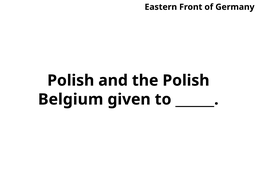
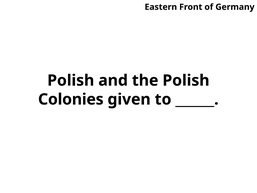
Belgium: Belgium -> Colonies (71, 99)
